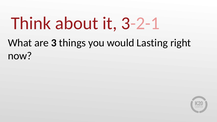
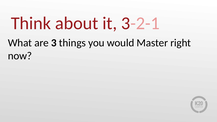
Lasting: Lasting -> Master (152, 43)
